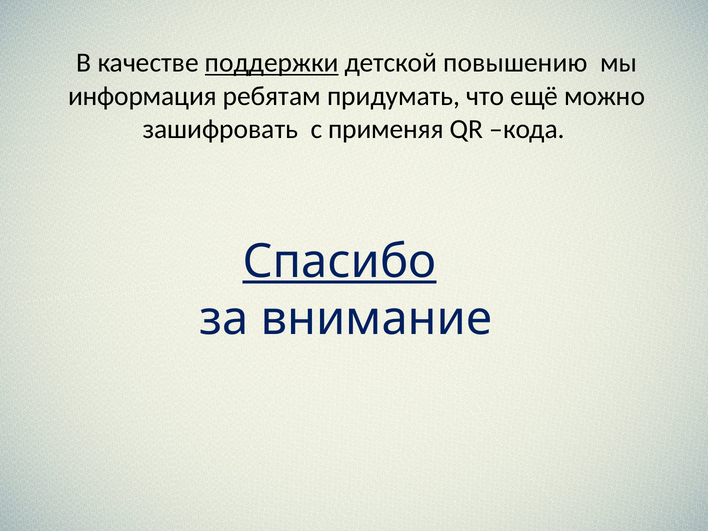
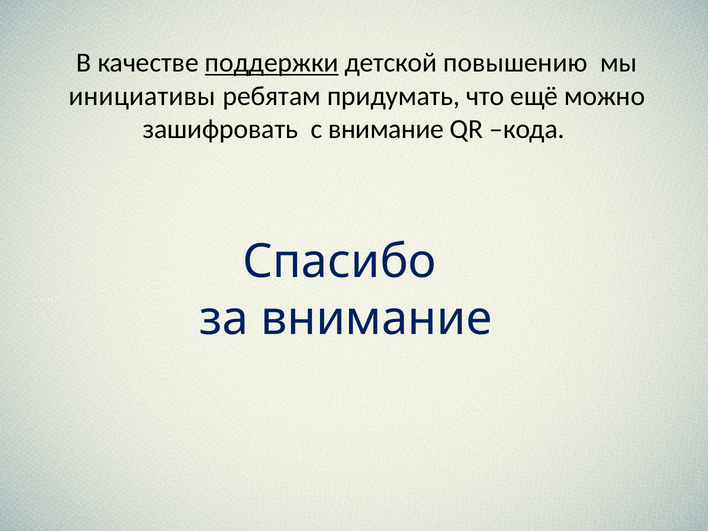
информация: информация -> инициативы (142, 96)
с применяя: применяя -> внимание (386, 129)
Спасибо underline: present -> none (340, 262)
